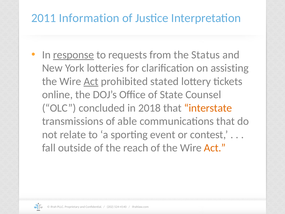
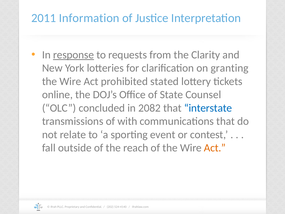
Status: Status -> Clarity (206, 55)
assisting: assisting -> granting (230, 68)
Act underline: present -> none (91, 81)
2018: 2018 -> 2082 (150, 108)
interstate colour: orange -> blue (208, 108)
able: able -> with (127, 121)
